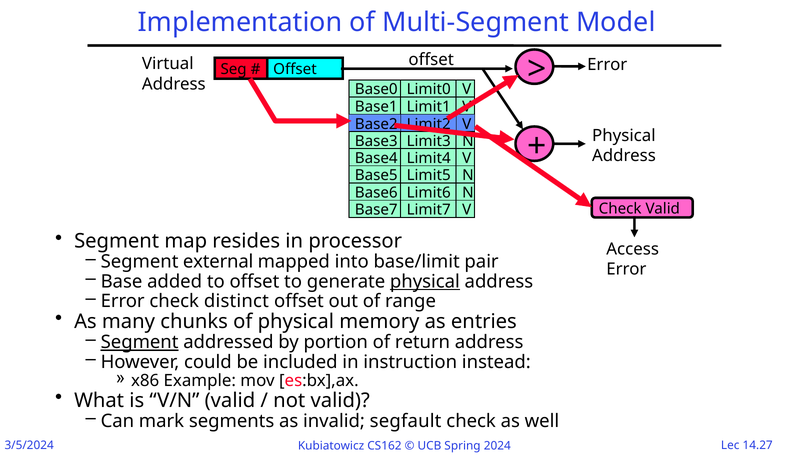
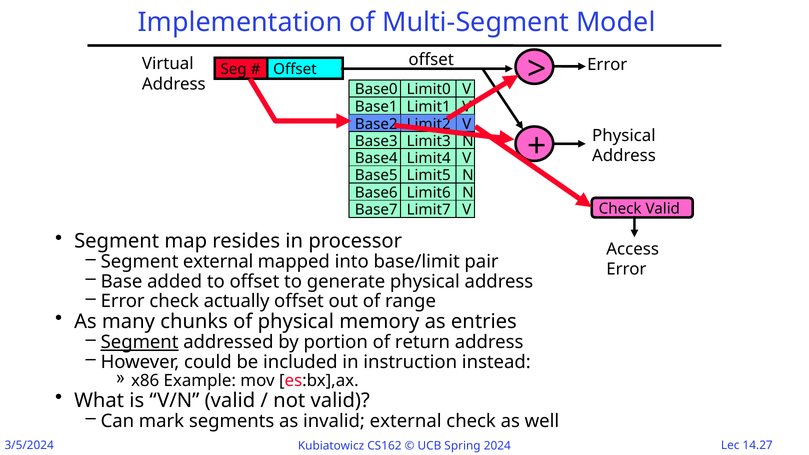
physical underline: present -> none (425, 282)
distinct: distinct -> actually (237, 301)
invalid segfault: segfault -> external (406, 421)
